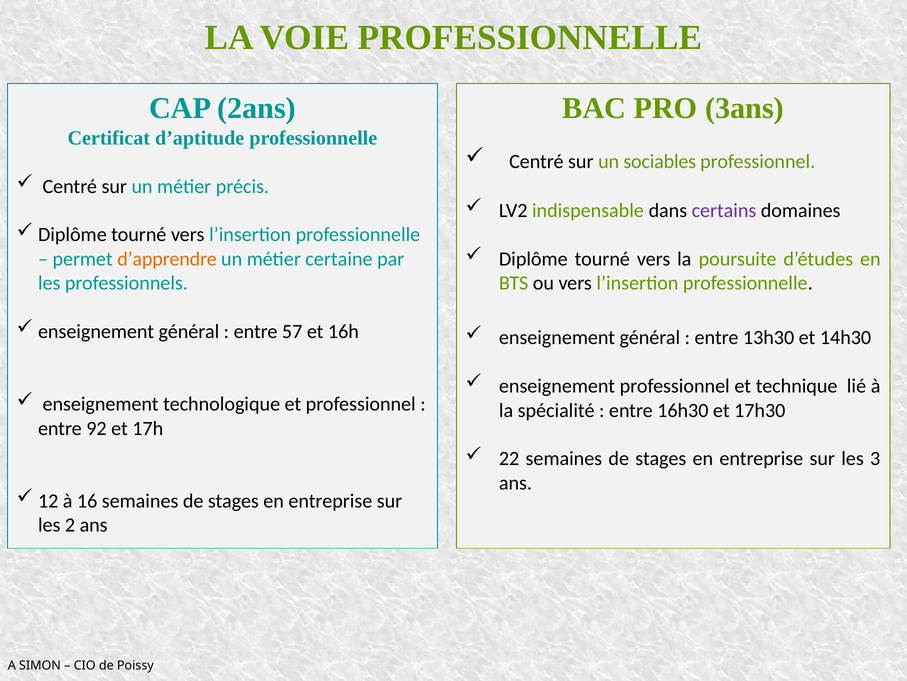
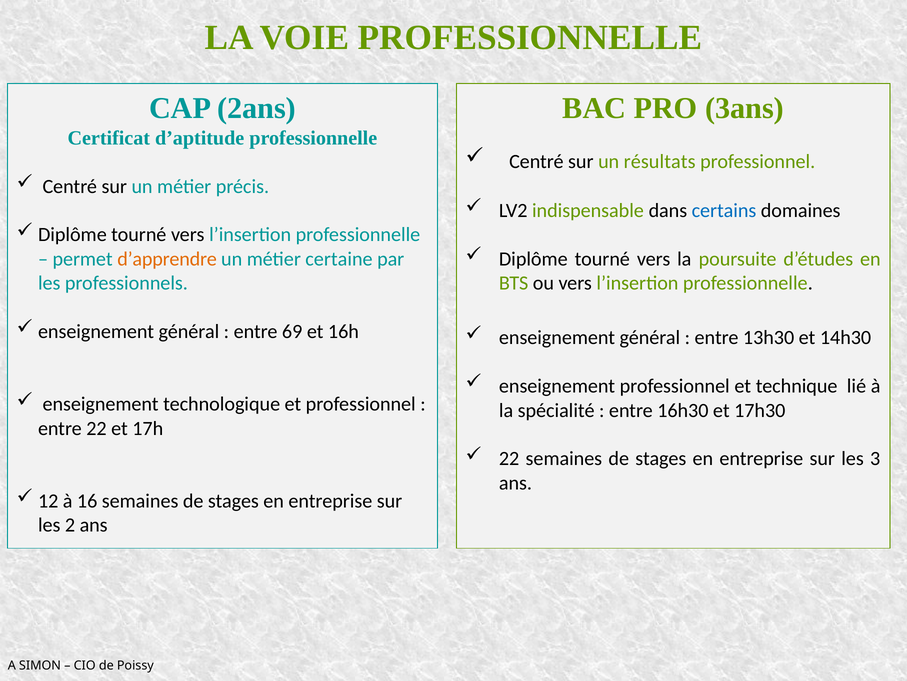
sociables: sociables -> résultats (660, 162)
certains colour: purple -> blue (724, 210)
57: 57 -> 69 (292, 331)
entre 92: 92 -> 22 (96, 428)
